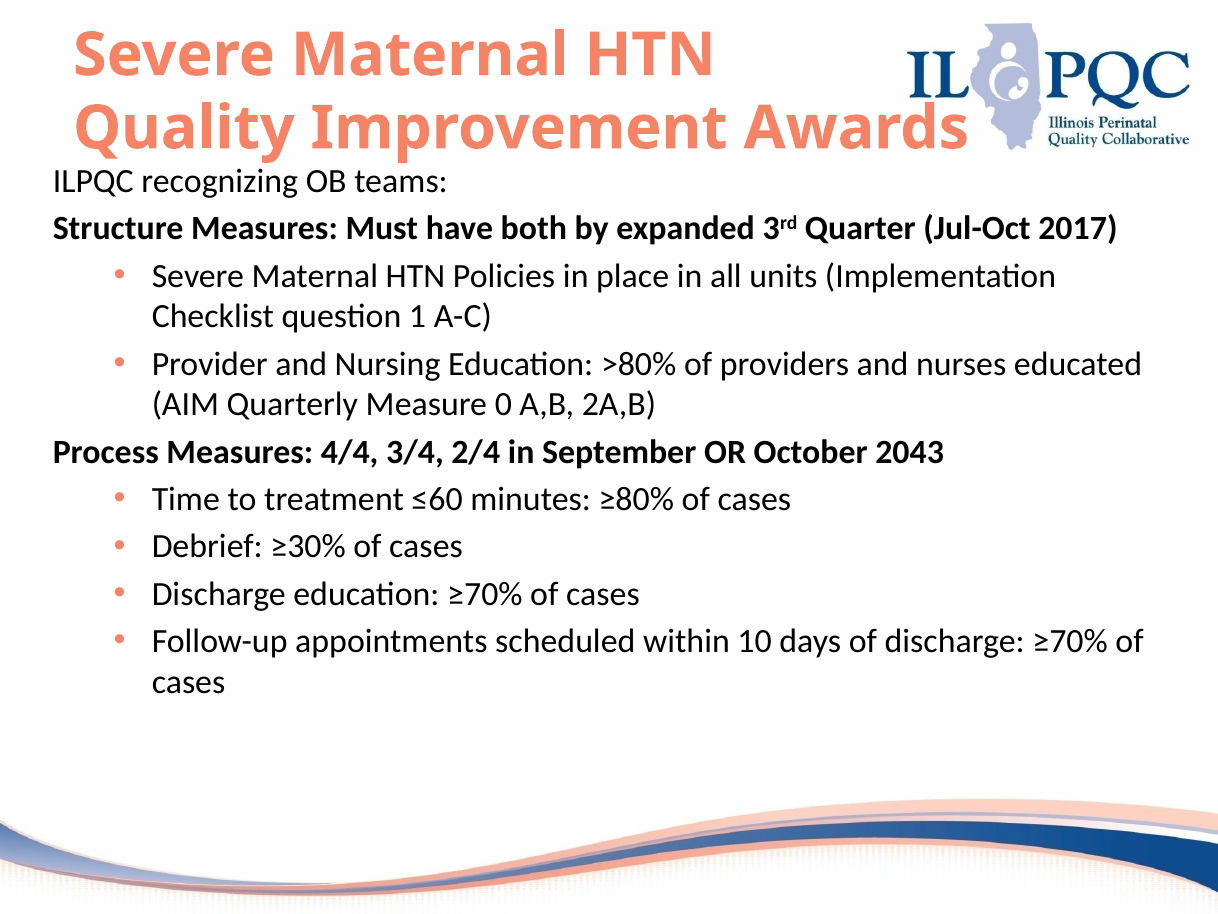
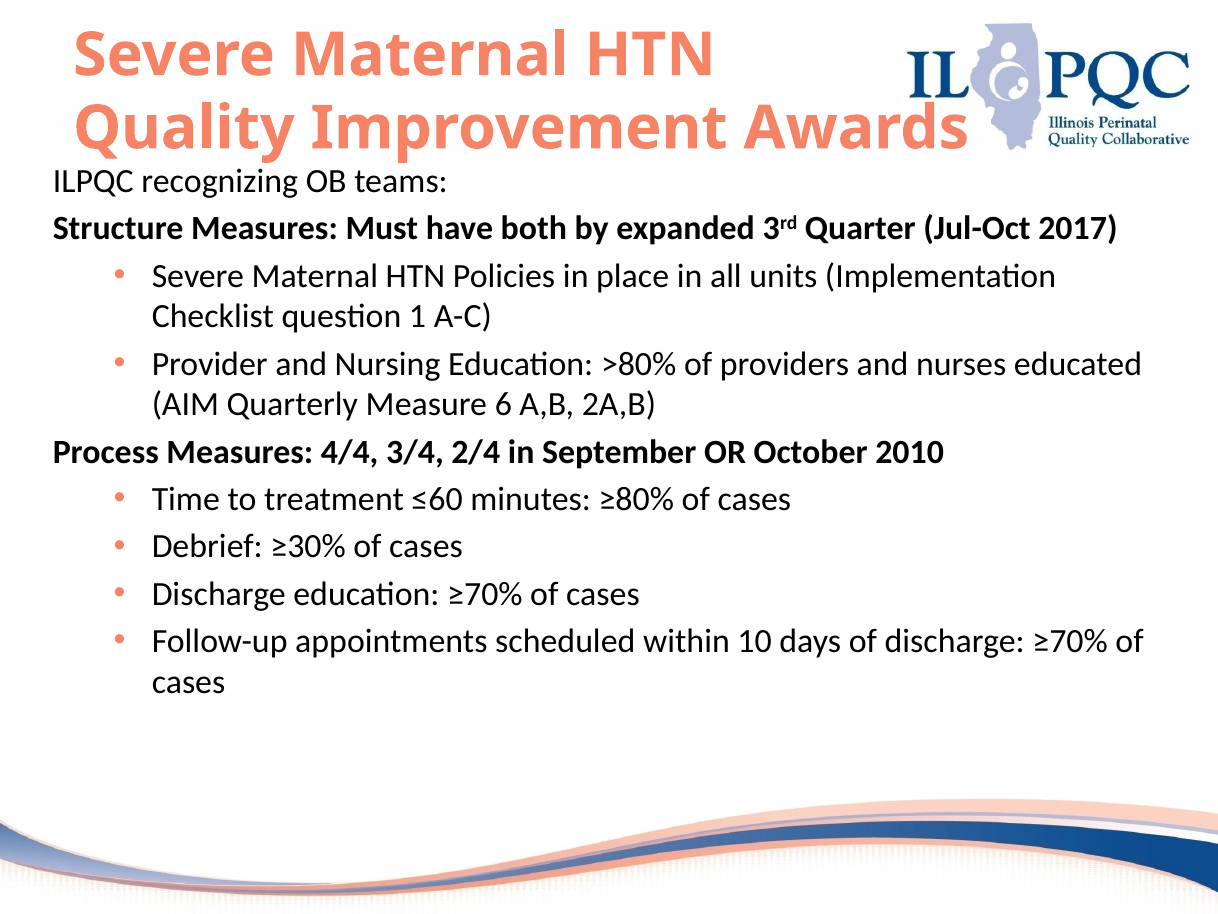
0: 0 -> 6 (503, 404)
2043: 2043 -> 2010 (910, 452)
